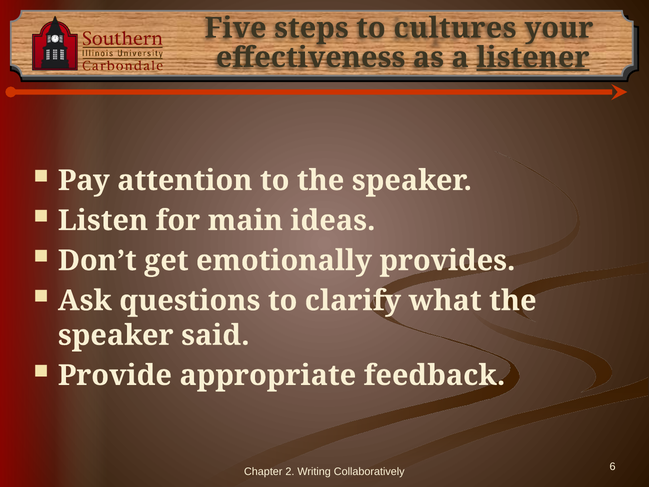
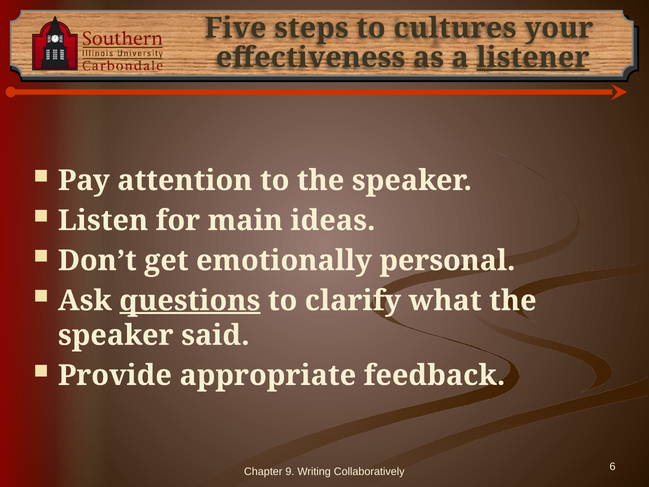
provides: provides -> personal (447, 261)
questions underline: none -> present (190, 301)
2: 2 -> 9 (290, 471)
